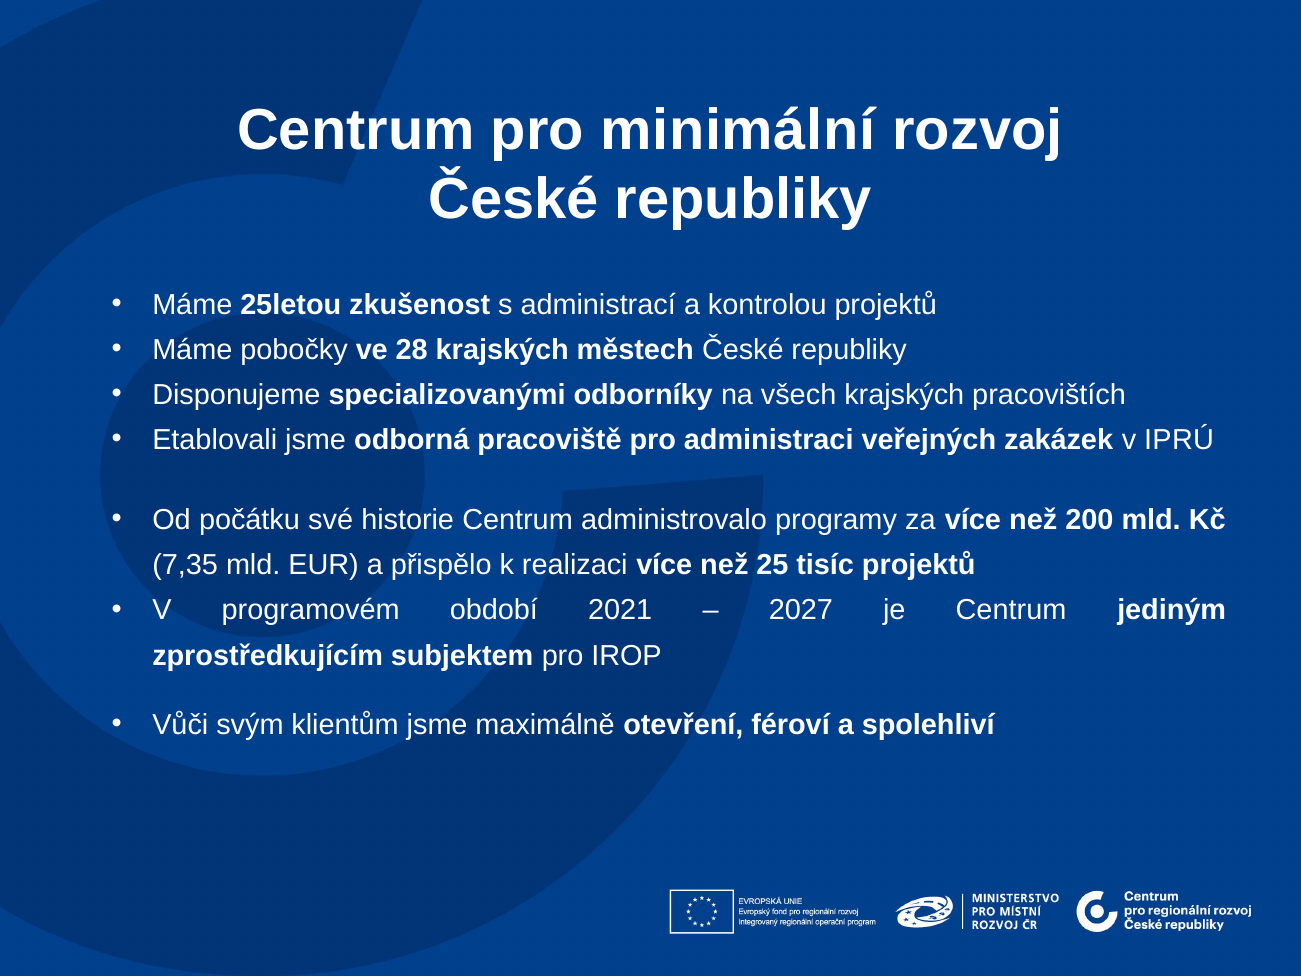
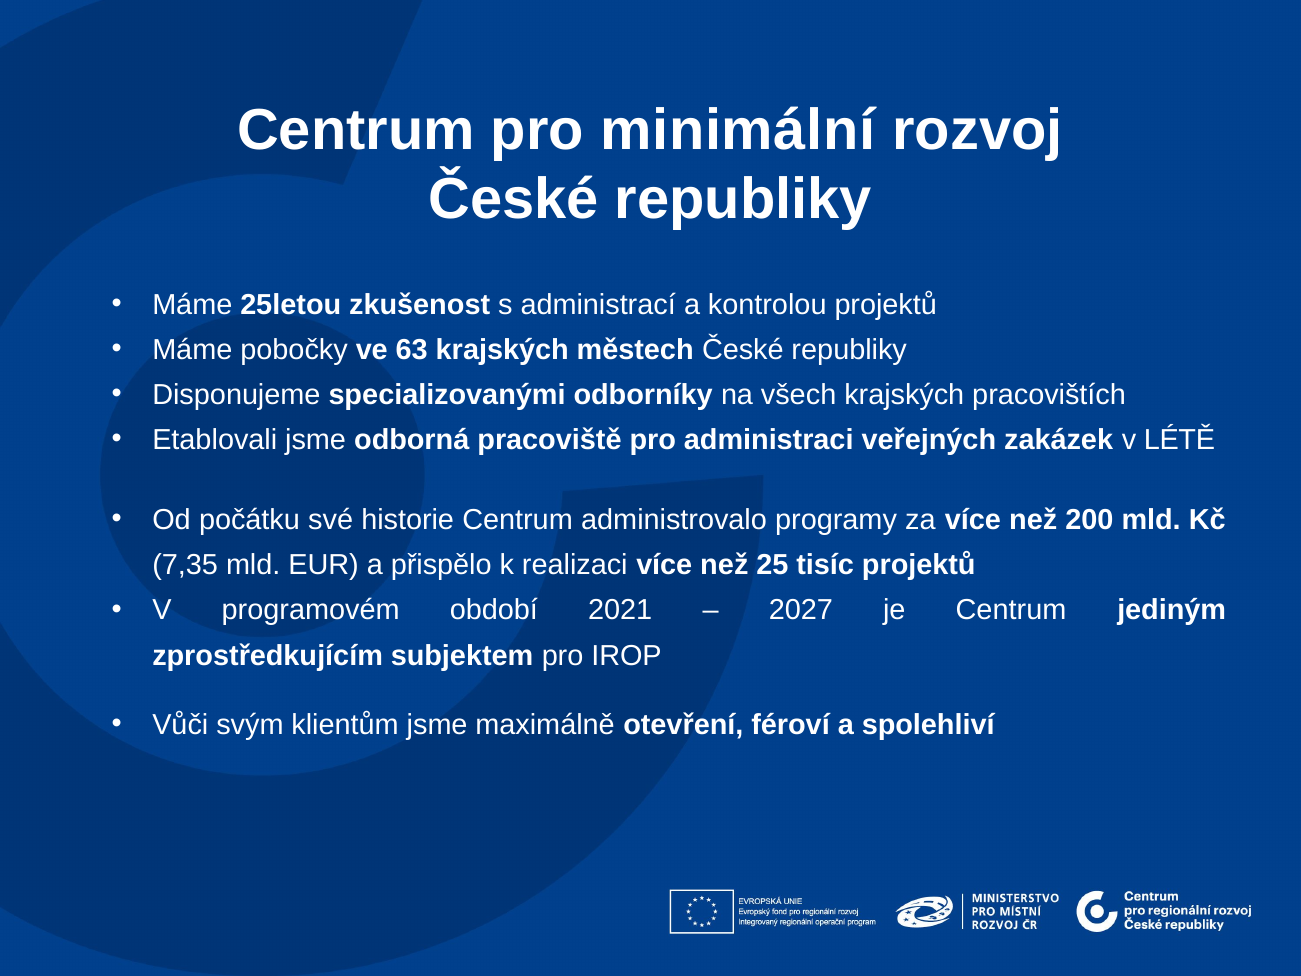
28: 28 -> 63 (412, 350)
IPRÚ: IPRÚ -> LÉTĚ (1179, 440)
